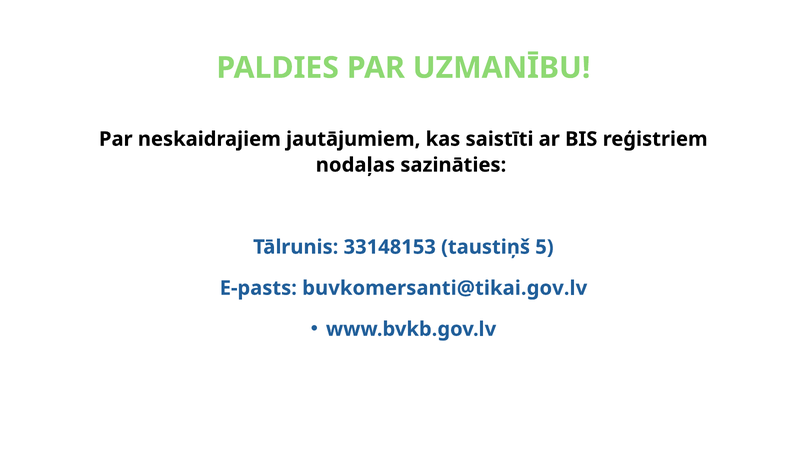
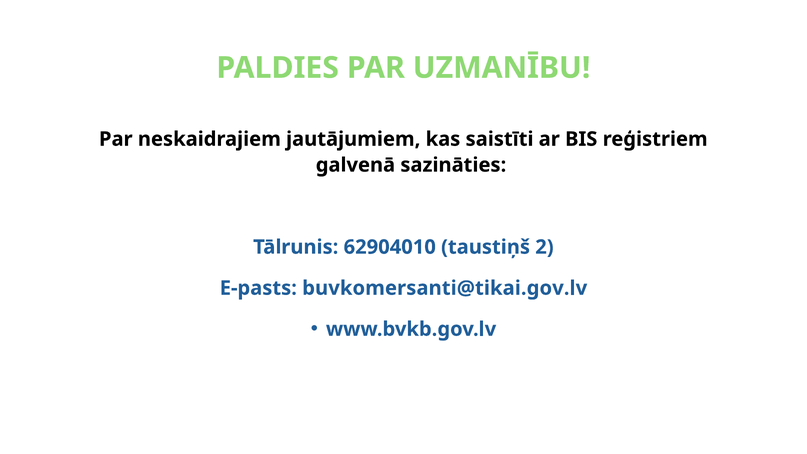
nodaļas: nodaļas -> galvenā (355, 165)
33148153: 33148153 -> 62904010 (390, 247)
5: 5 -> 2 (544, 247)
